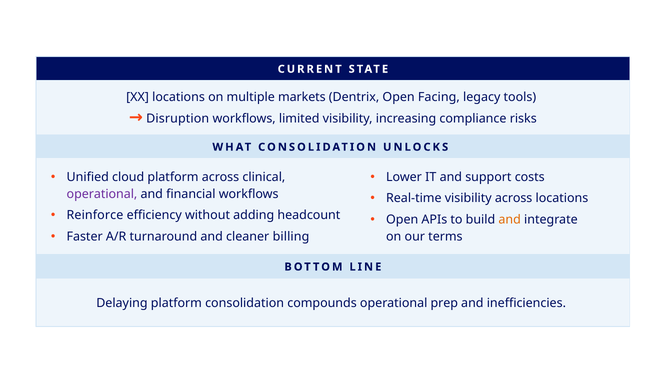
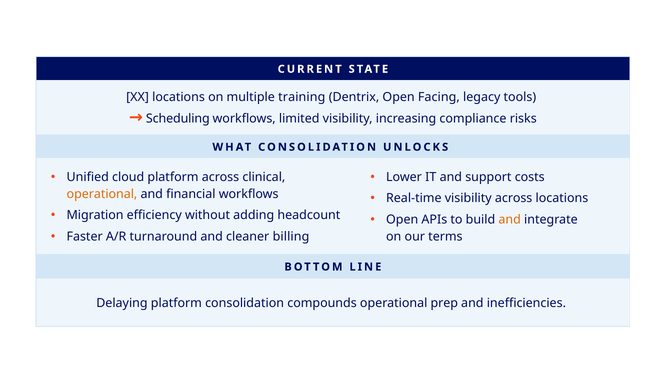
markets: markets -> training (302, 97)
Disruption: Disruption -> Scheduling (178, 118)
operational colour: purple -> orange (102, 194)
Reinforce: Reinforce -> Migration (95, 215)
